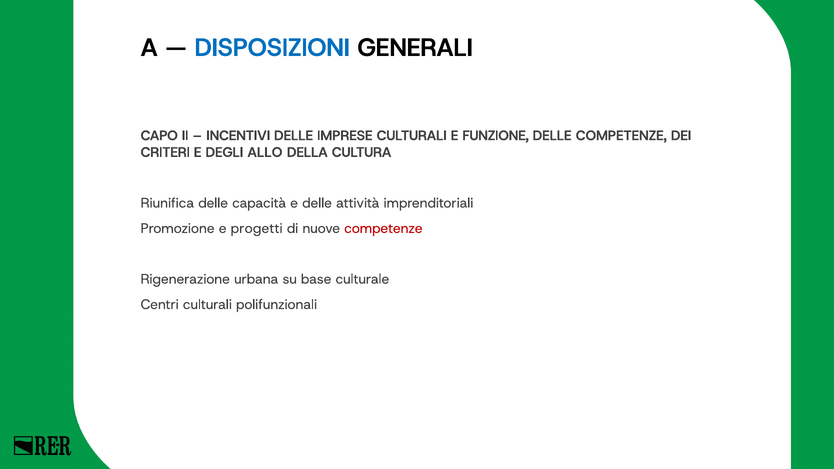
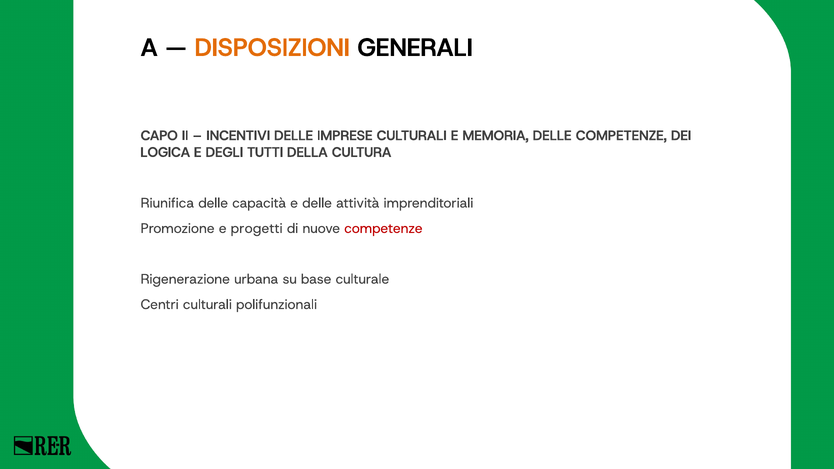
DISPOSIZIONI colour: blue -> orange (272, 48)
FUNZIONE: FUNZIONE -> MEMORIA (496, 136)
CRITERI: CRITERI -> LOGICA (165, 152)
ALLO: ALLO -> TUTTI (265, 152)
